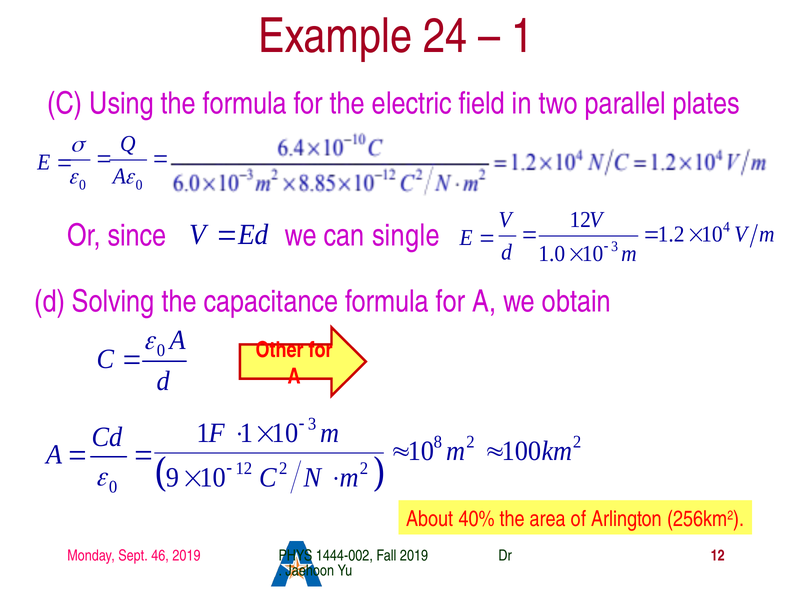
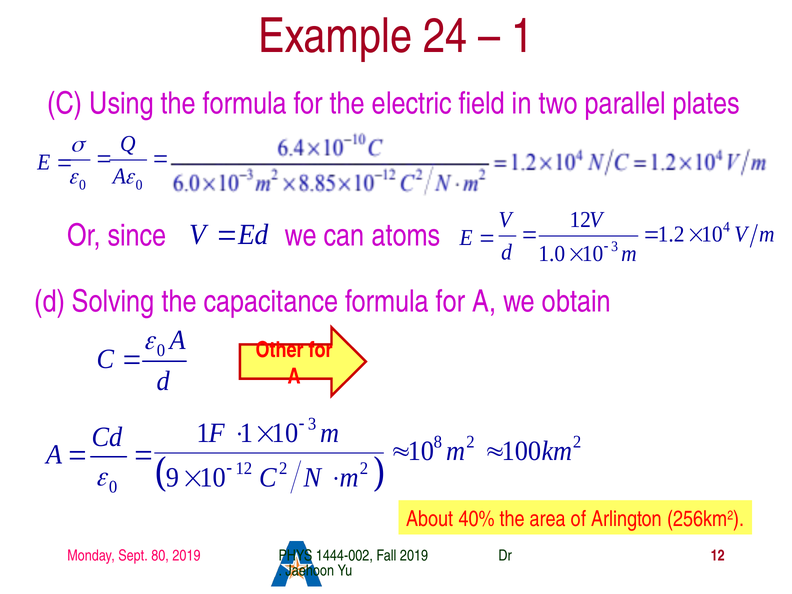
single: single -> atoms (406, 236)
46: 46 -> 80 (160, 555)
